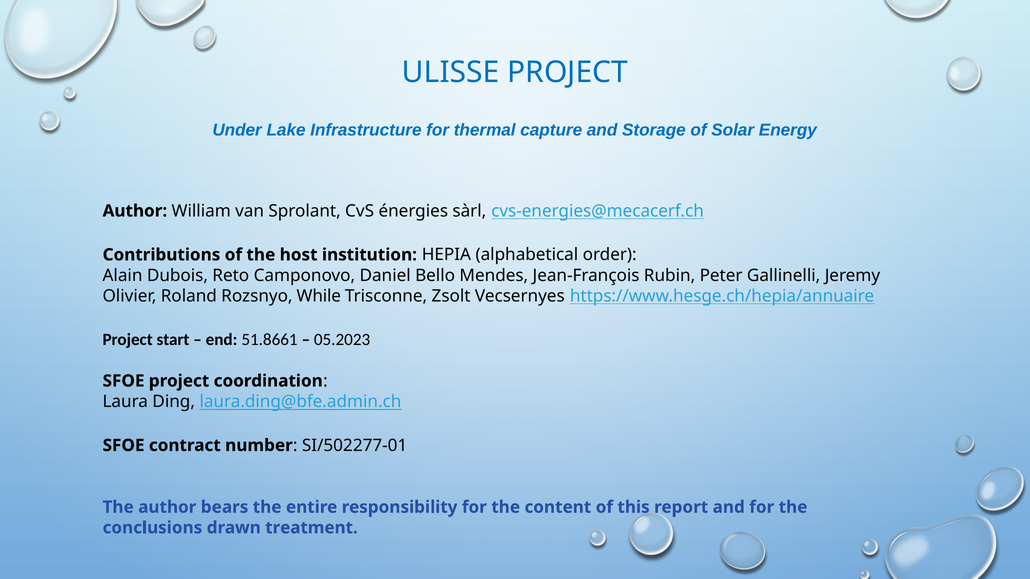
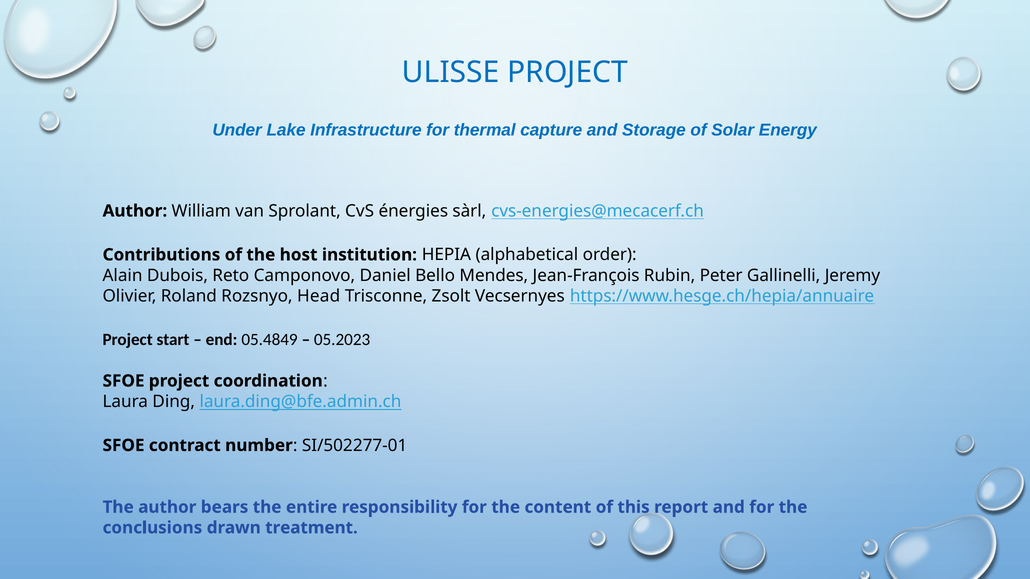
While: While -> Head (319, 296)
51.8661: 51.8661 -> 05.4849 (270, 340)
